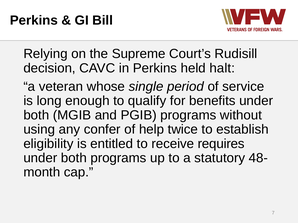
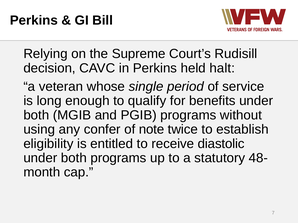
help: help -> note (152, 130)
requires: requires -> diastolic (221, 144)
